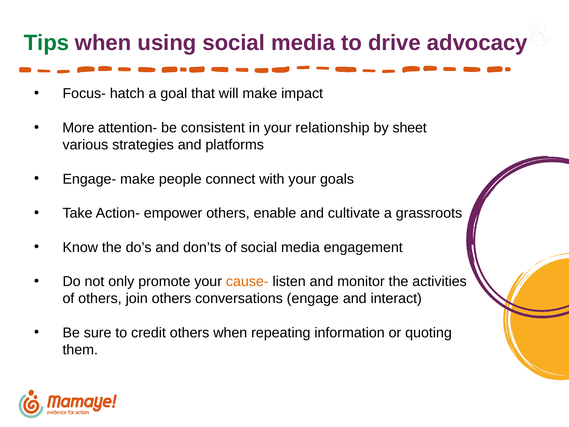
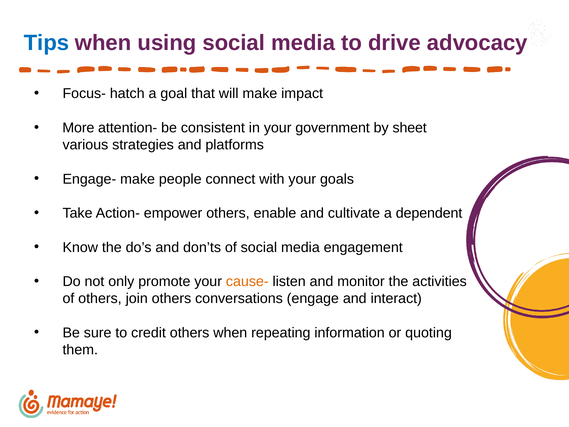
Tips colour: green -> blue (46, 43)
relationship: relationship -> government (333, 128)
grassroots: grassroots -> dependent (429, 213)
